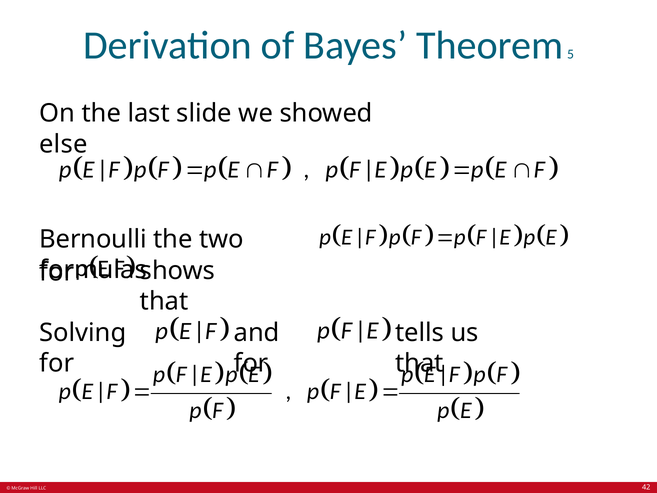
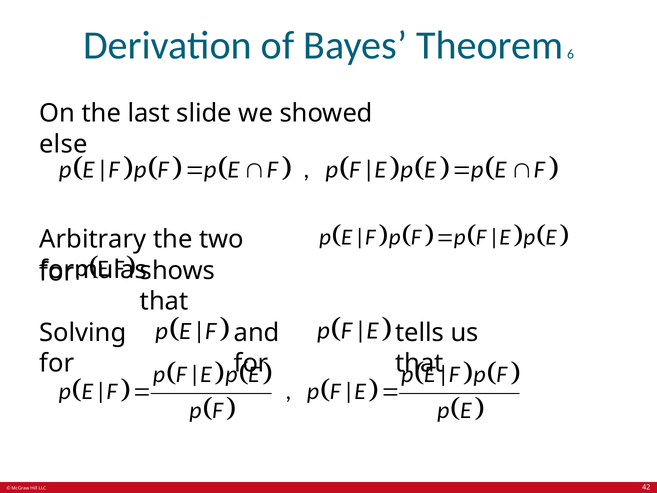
5: 5 -> 6 (571, 54)
Bernoulli: Bernoulli -> Arbitrary (93, 239)
